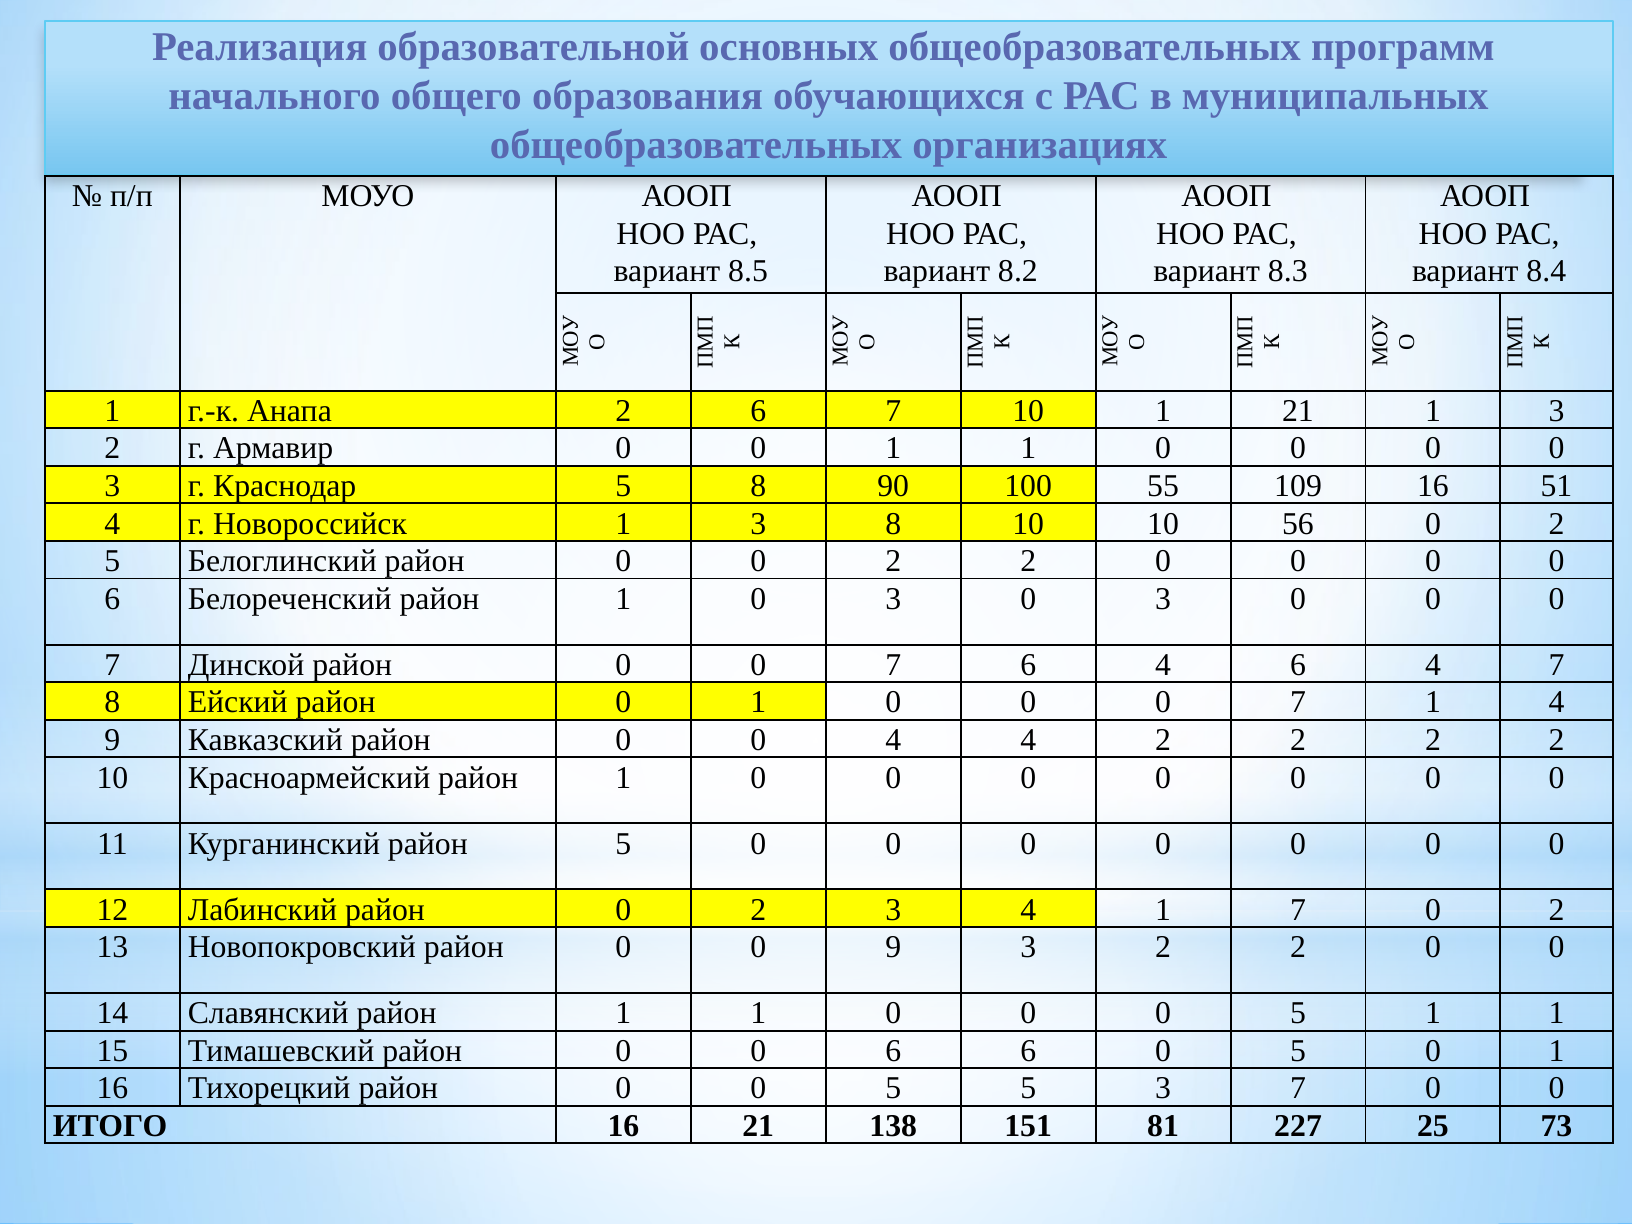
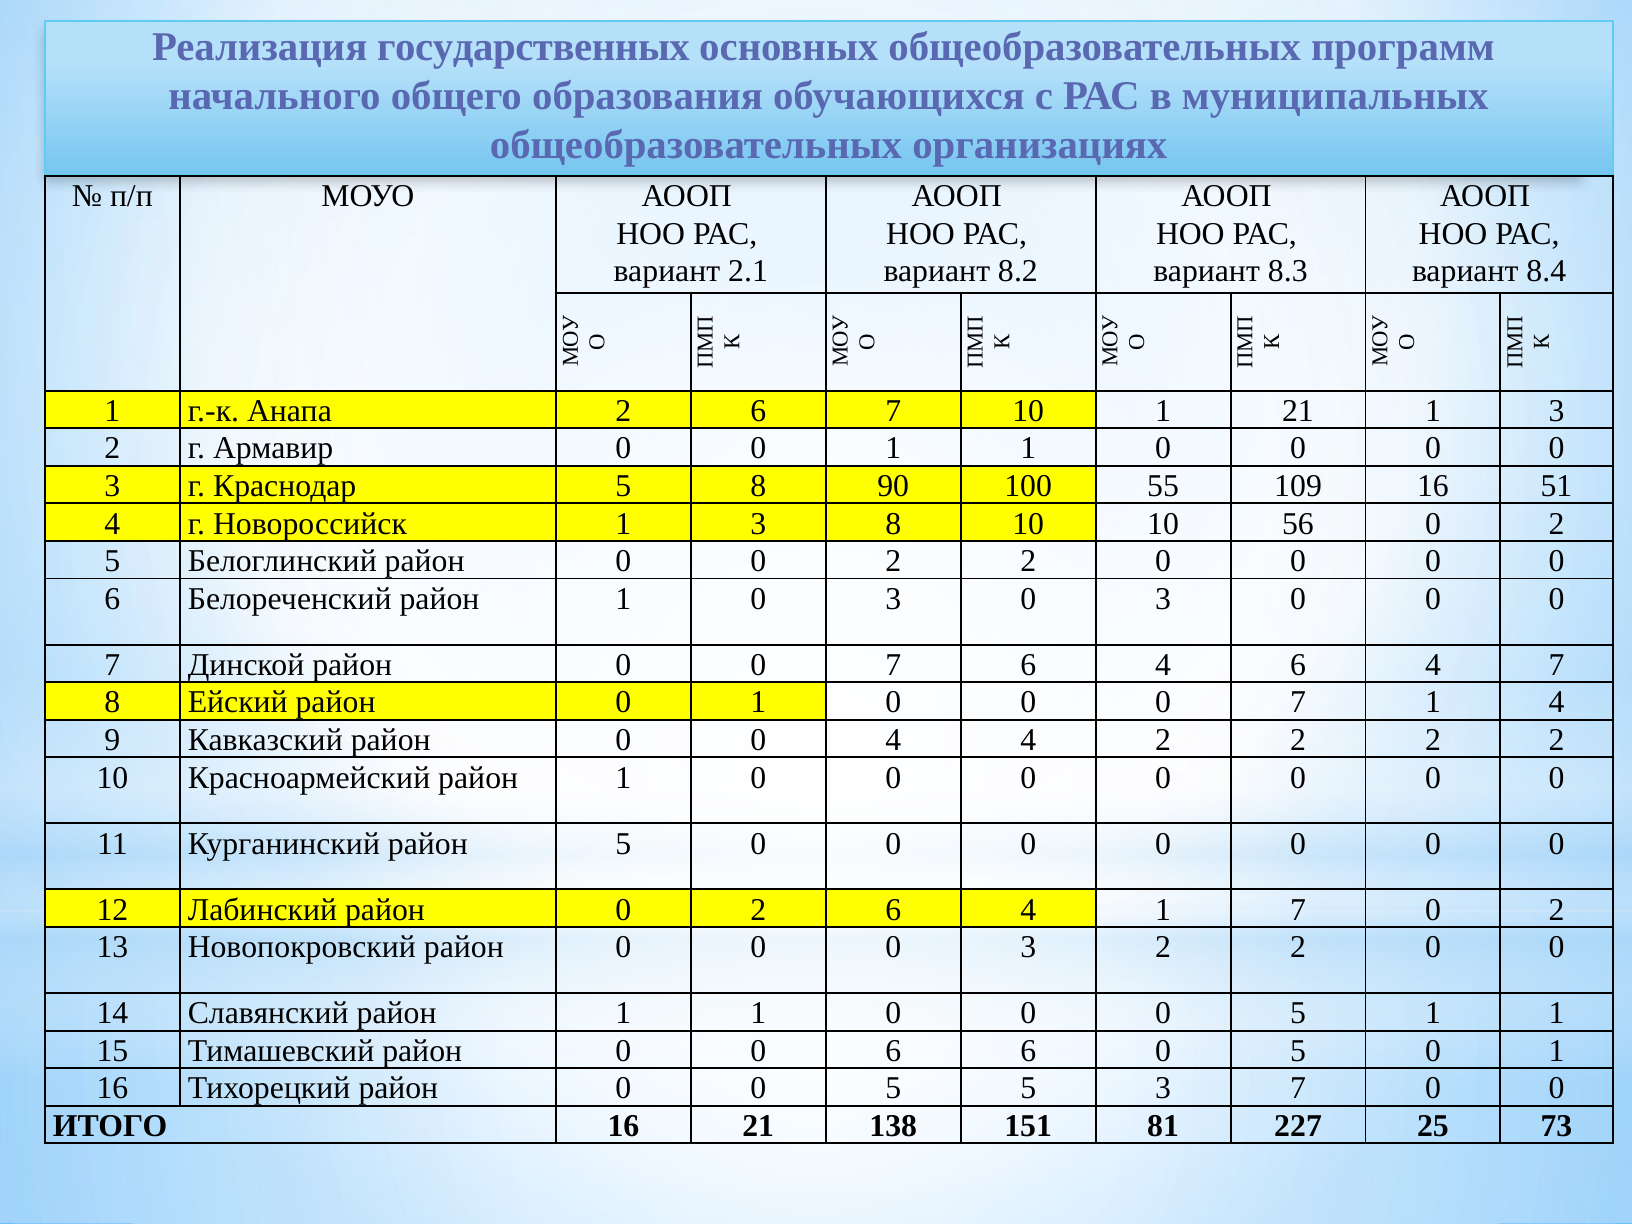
образовательной: образовательной -> государственных (533, 47)
8.5: 8.5 -> 2.1 (748, 271)
0 2 3: 3 -> 6 (893, 910)
район 0 0 9: 9 -> 0 (893, 947)
